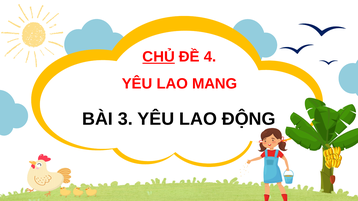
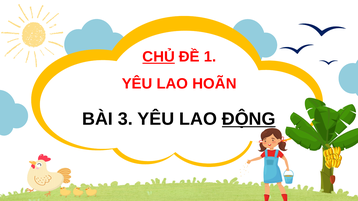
4: 4 -> 1 (210, 57)
MANG: MANG -> HOÃN (214, 84)
ĐỘNG underline: none -> present (249, 119)
